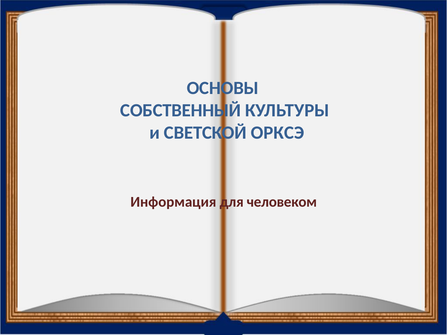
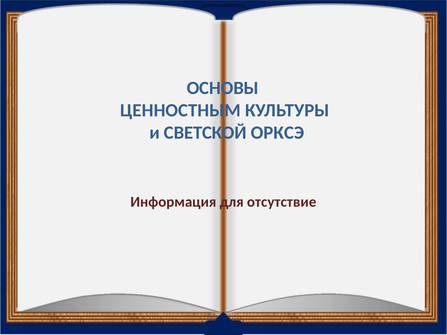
СОБСТВЕННЫЙ: СОБСТВЕННЫЙ -> ЦЕННОСТНЫМ (181, 111)
человеком: человеком -> отсутствие (282, 202)
